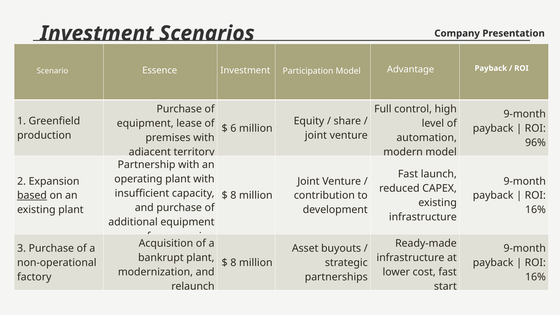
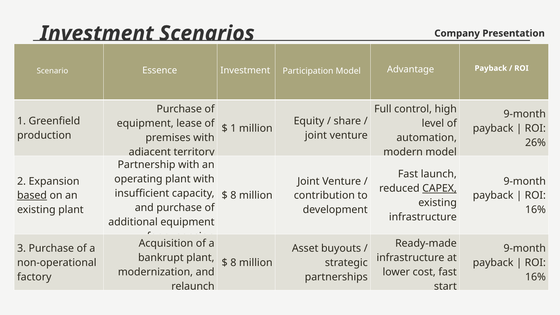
6: 6 -> 1 (233, 128)
96%: 96% -> 26% (535, 143)
CAPEX underline: none -> present (440, 188)
